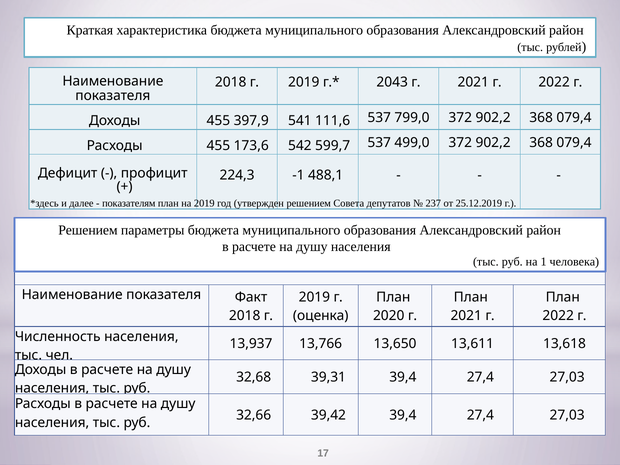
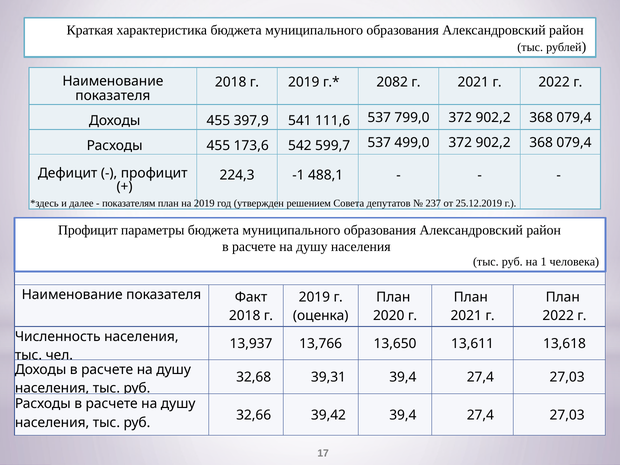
2043: 2043 -> 2082 (392, 82)
Решением: Решением -> Профицит (88, 230)
